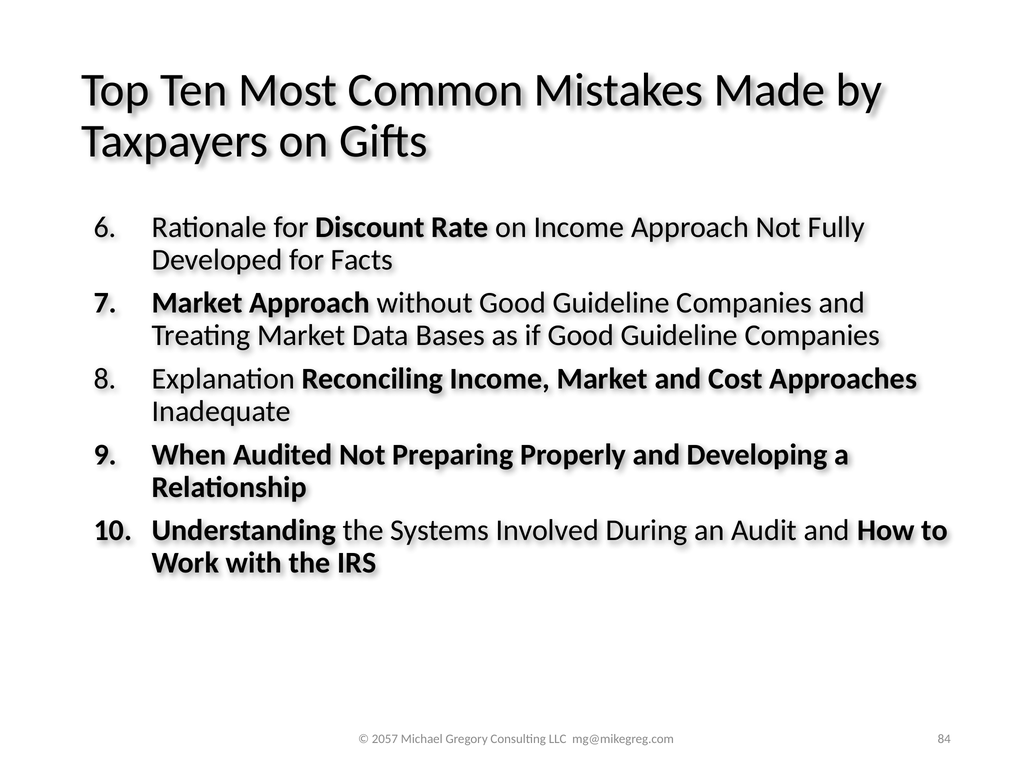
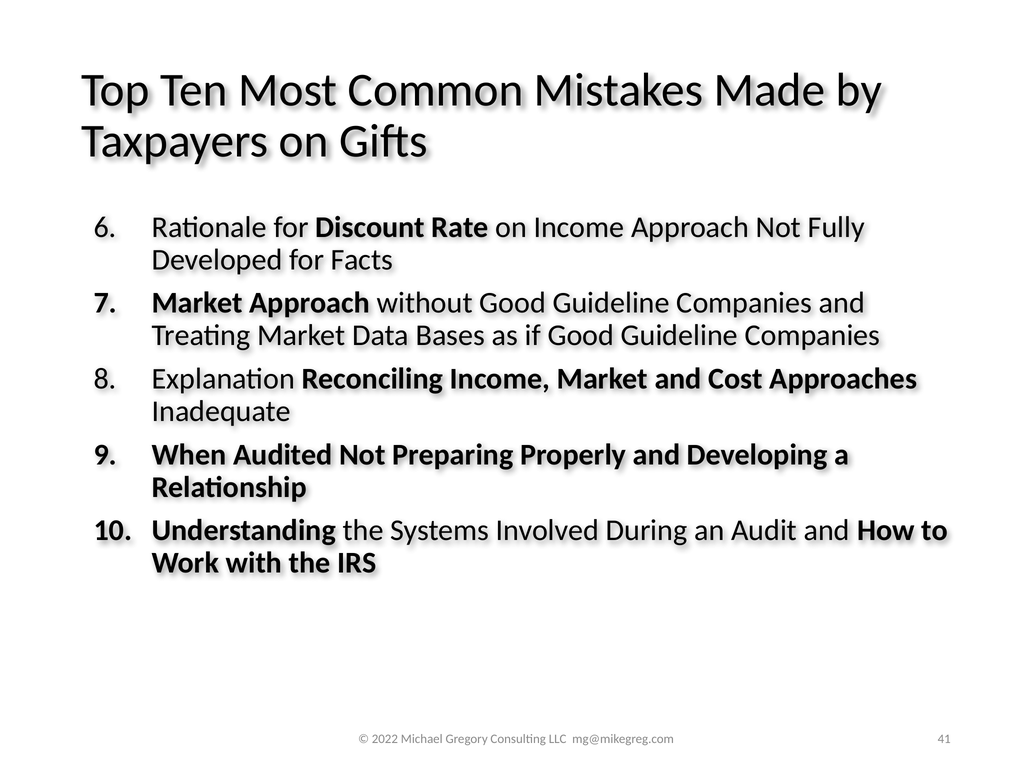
2057: 2057 -> 2022 (385, 739)
84: 84 -> 41 (944, 739)
